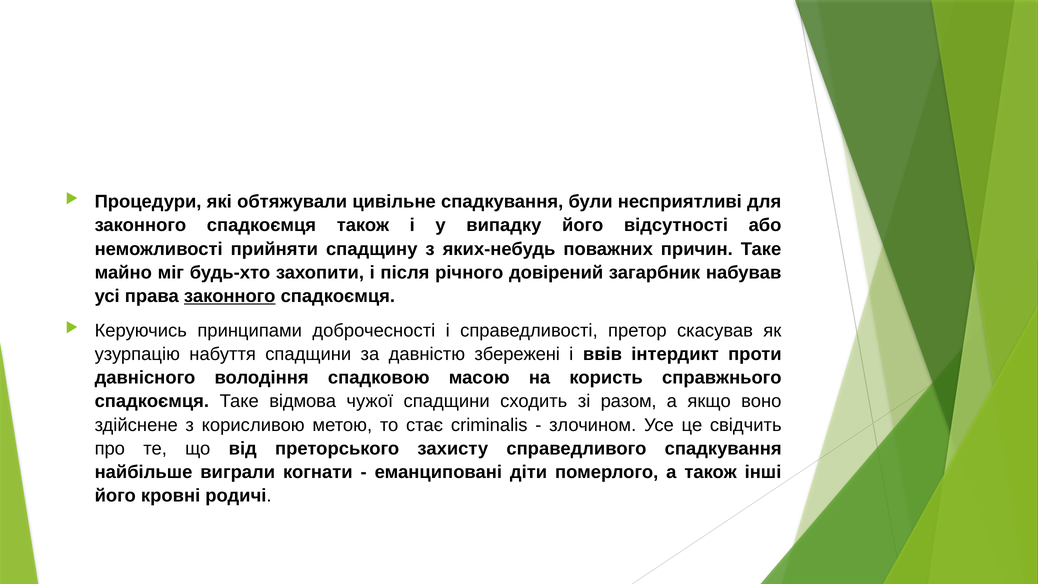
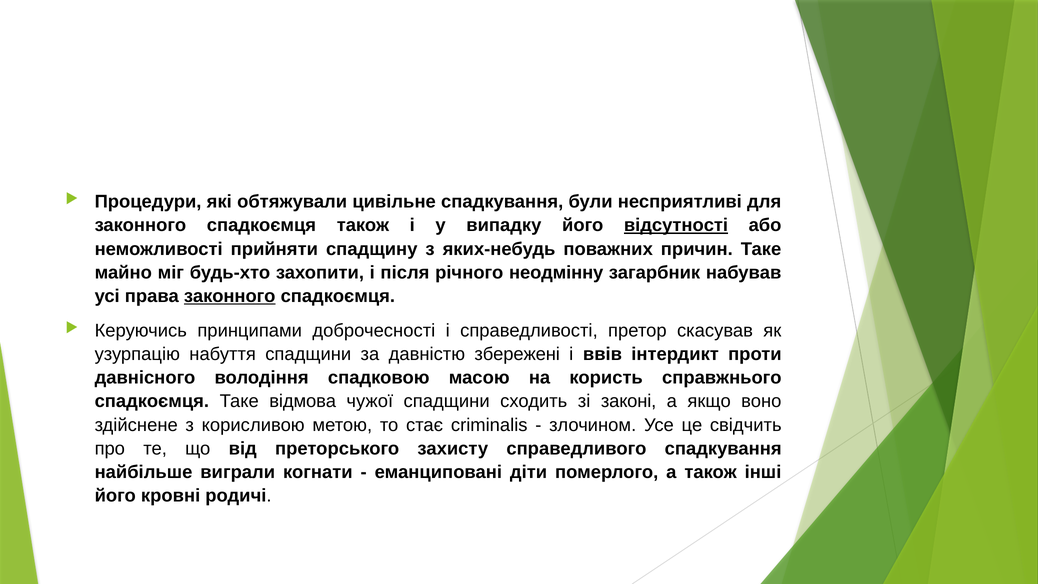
відсутності underline: none -> present (676, 225)
довірений: довірений -> неодмінну (556, 273)
разом: разом -> законі (629, 401)
